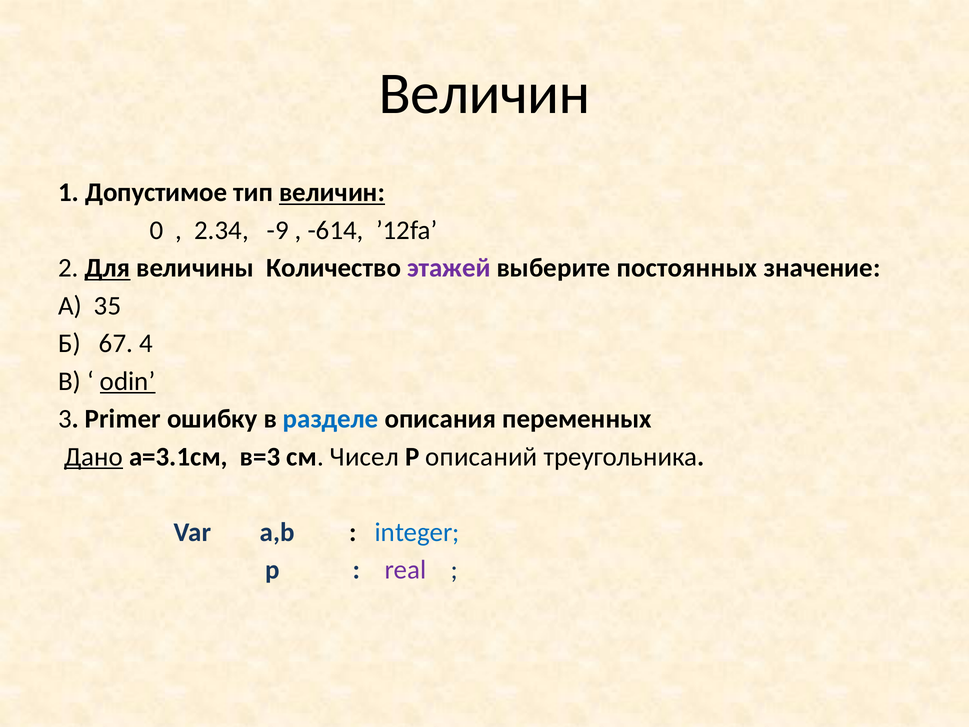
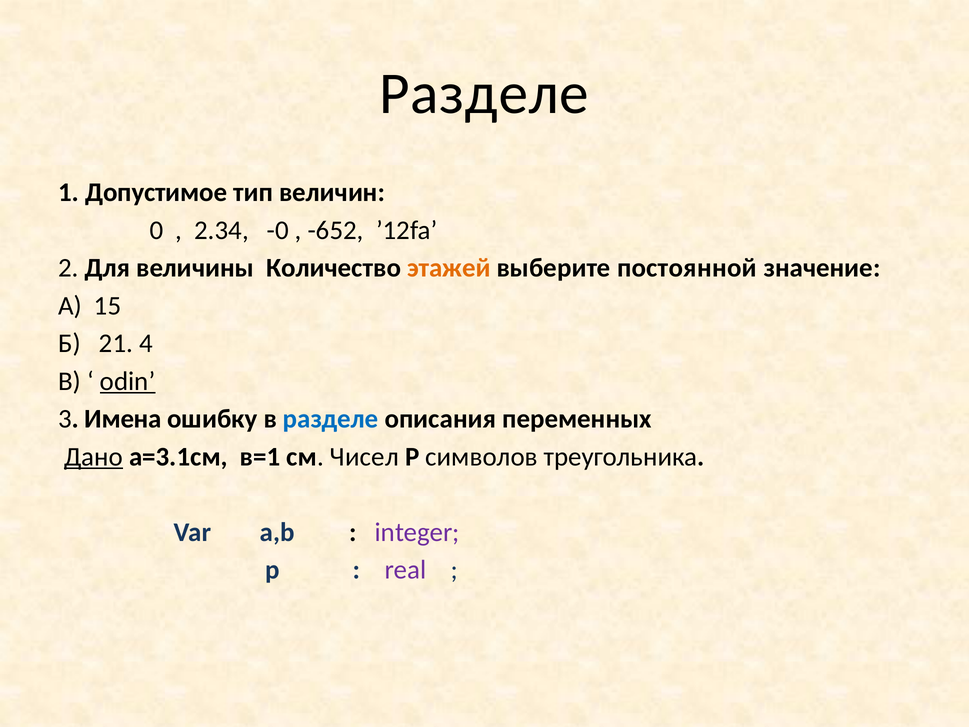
Величин: Величин -> Разделе (484, 94)
величин underline: present -> none (332, 193)
-9: -9 -> -0 (278, 230)
-614: -614 -> -652 (336, 230)
Для underline: present -> none (107, 268)
этажей colour: purple -> orange (449, 268)
постоянных: постоянных -> постоянной (687, 268)
35: 35 -> 15 (108, 306)
67: 67 -> 21 (116, 343)
Primer: Primer -> Имена (123, 419)
в=3: в=3 -> в=1 (260, 457)
описаний: описаний -> символов (482, 457)
integer colour: blue -> purple (417, 532)
